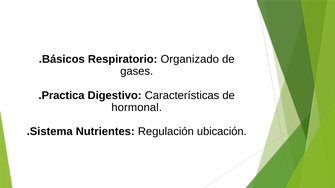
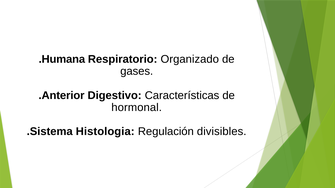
.Básicos: .Básicos -> .Humana (62, 59)
.Practica: .Practica -> .Anterior (62, 96)
Nutrientes: Nutrientes -> Histologia (105, 132)
ubicación: ubicación -> divisibles (222, 132)
